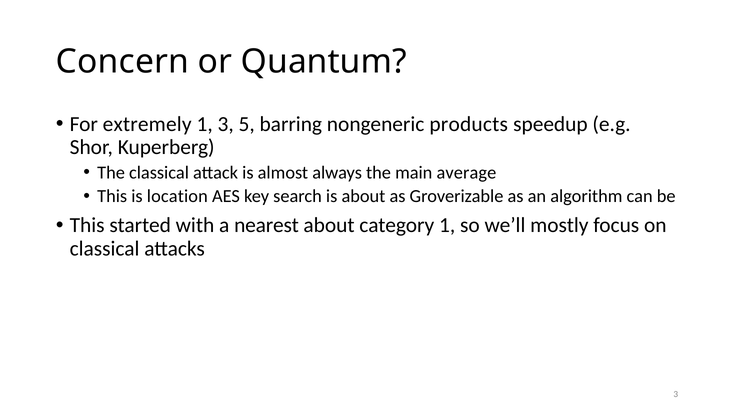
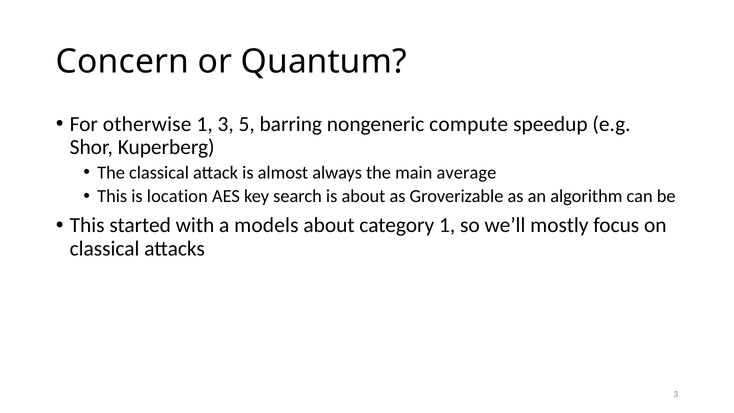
extremely: extremely -> otherwise (147, 124)
products: products -> compute (469, 124)
nearest: nearest -> models (266, 225)
